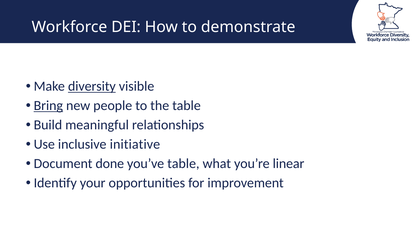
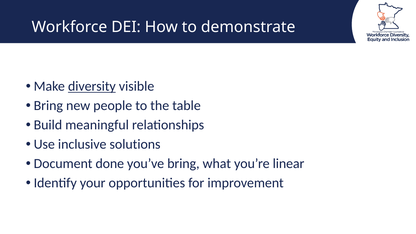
Bring underline: present -> none (48, 106)
initiative: initiative -> solutions (135, 144)
you’ve table: table -> bring (183, 164)
